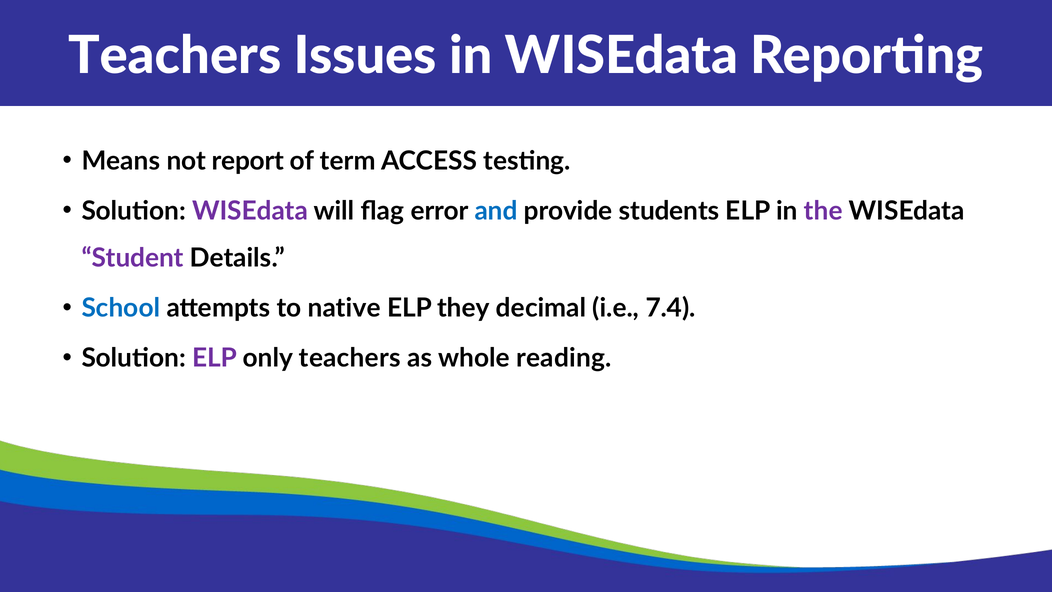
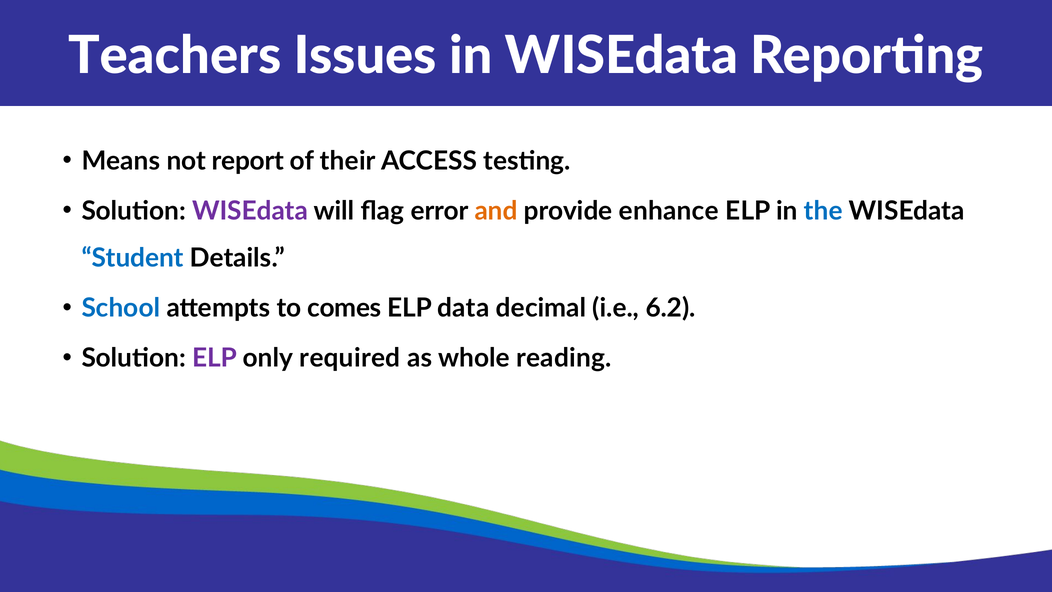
term: term -> their (348, 161)
and colour: blue -> orange (496, 211)
students: students -> enhance (669, 211)
the colour: purple -> blue (823, 211)
Student colour: purple -> blue (133, 258)
native: native -> comes (344, 308)
they: they -> data (463, 308)
7.4: 7.4 -> 6.2 (671, 308)
only teachers: teachers -> required (350, 358)
